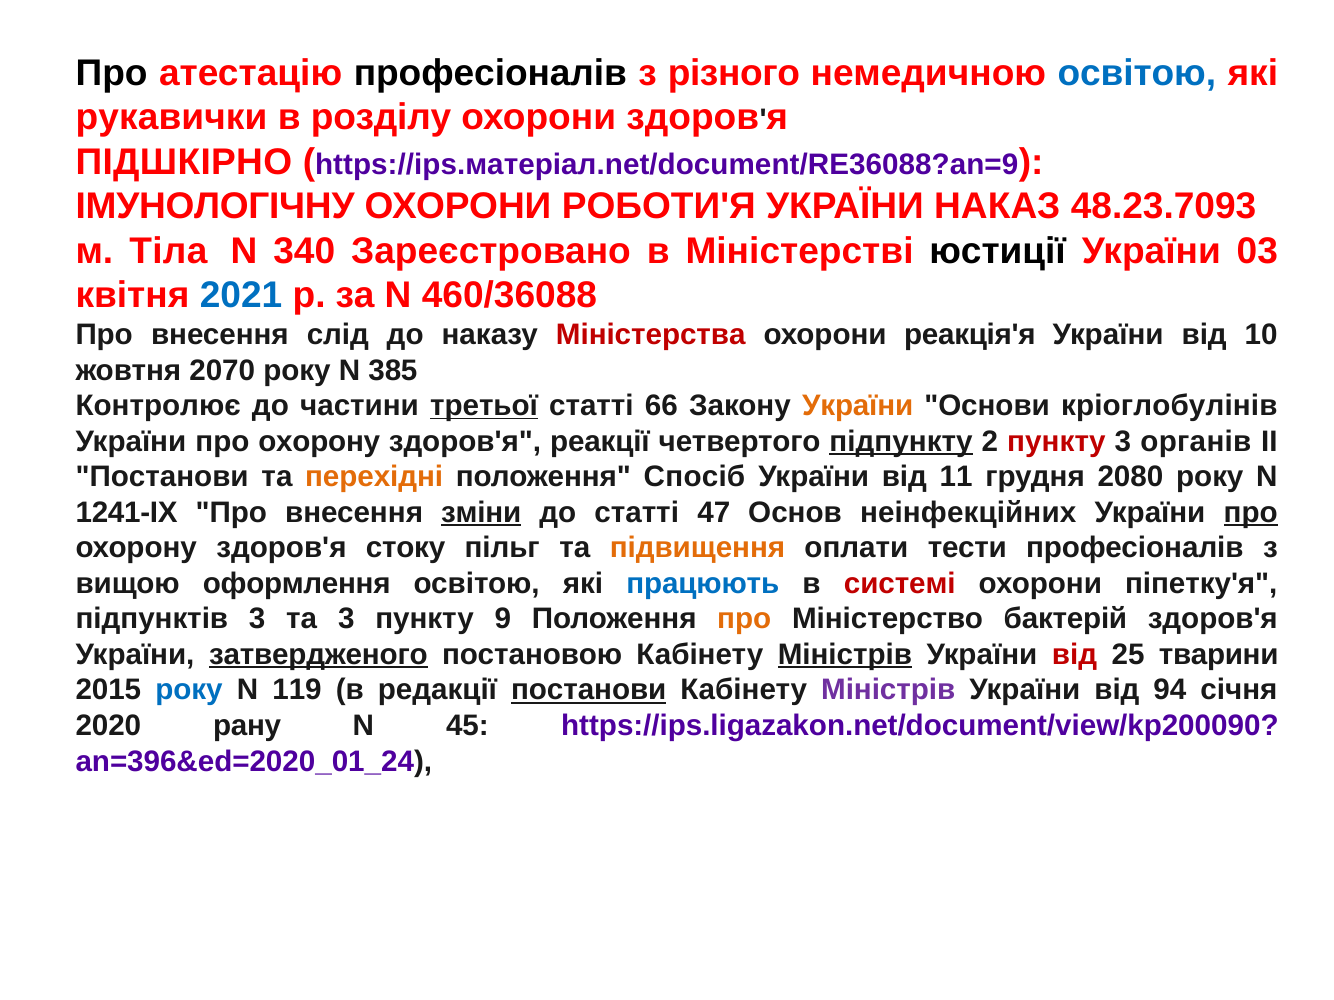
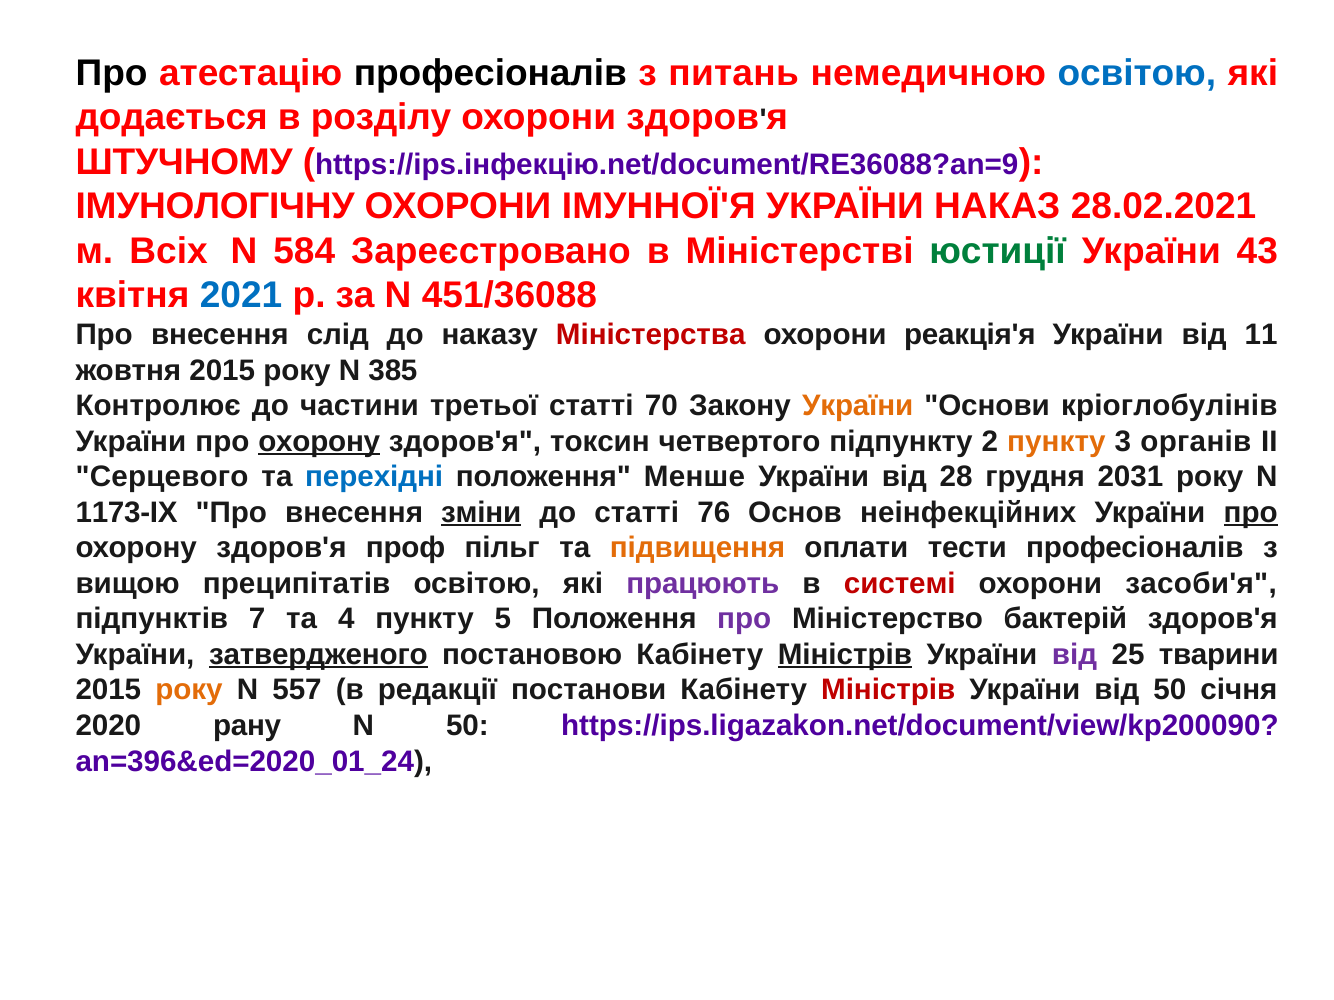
різного: різного -> питань (734, 73)
рукавички: рукавички -> додається (172, 118)
ПІДШКІРНО: ПІДШКІРНО -> ШТУЧНОМУ (184, 162)
https://ips.матеріал.net/document/RE36088?an=9: https://ips.матеріал.net/document/RE36088?an=9 -> https://ips.інфекцію.net/document/RE36088?an=9 (667, 164)
РОБОТИ'Я: РОБОТИ'Я -> ІМУННОЇ'Я (659, 207)
48.23.7093: 48.23.7093 -> 28.02.2021 (1164, 207)
Тіла: Тіла -> Всіх (169, 251)
340: 340 -> 584 (304, 251)
юстиції colour: black -> green (998, 251)
03: 03 -> 43 (1257, 251)
460/36088: 460/36088 -> 451/36088 (509, 295)
10: 10 -> 11 (1261, 335)
жовтня 2070: 2070 -> 2015 (222, 371)
третьої underline: present -> none (484, 406)
66: 66 -> 70 (661, 406)
охорону underline: none -> present (319, 442)
реакції: реакції -> токсин (600, 442)
підпункту underline: present -> none (901, 442)
пункту colour: red -> orange (1056, 442)
Постанови: Постанови -> Серцевого (162, 477)
перехідні colour: orange -> blue (374, 477)
Спосіб: Спосіб -> Менше (694, 477)
11: 11 -> 28 (956, 477)
2080: 2080 -> 2031 (1130, 477)
1241-IX: 1241-IX -> 1173-IX (127, 513)
47: 47 -> 76 (714, 513)
стоку: стоку -> проф (406, 548)
оформлення: оформлення -> преципітатів (297, 584)
працюють colour: blue -> purple (703, 584)
піпетку'я: піпетку'я -> засоби'я (1201, 584)
підпунктів 3: 3 -> 7 (257, 619)
та 3: 3 -> 4 (346, 619)
9: 9 -> 5 (503, 619)
про colour: orange -> purple (744, 619)
від colour: red -> purple (1075, 655)
року colour: blue -> orange (189, 691)
119: 119 -> 557 (297, 691)
постанови underline: present -> none (589, 691)
Міністрів colour: purple -> red (888, 691)
від 94: 94 -> 50 (1170, 691)
N 45: 45 -> 50 (467, 726)
